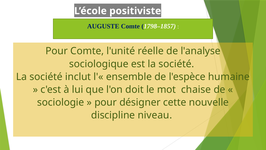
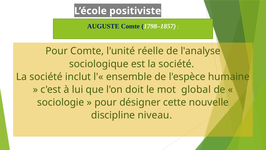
chaise: chaise -> global (196, 89)
